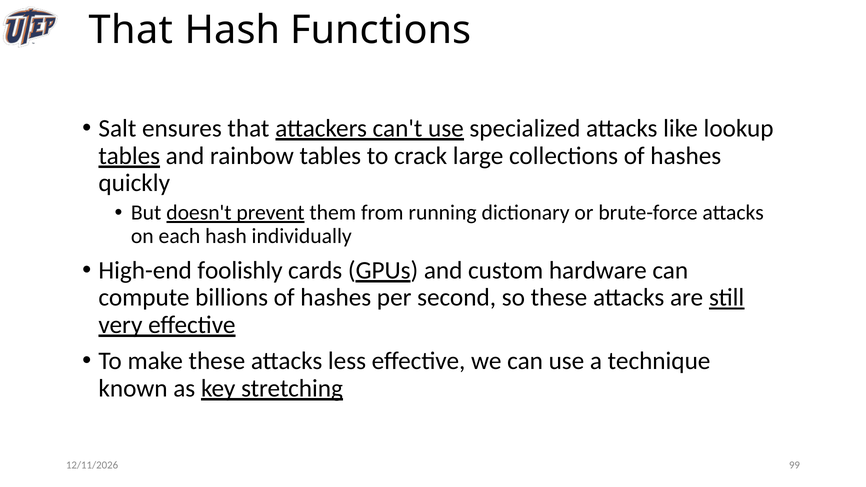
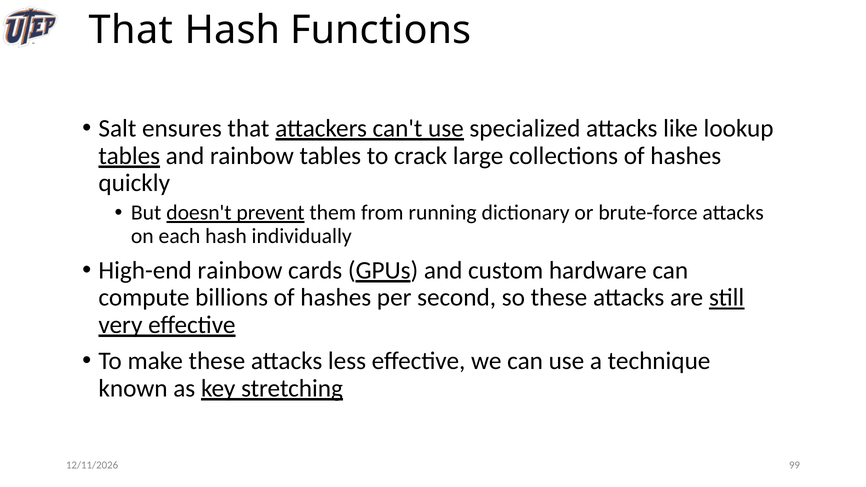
High-end foolishly: foolishly -> rainbow (240, 270)
